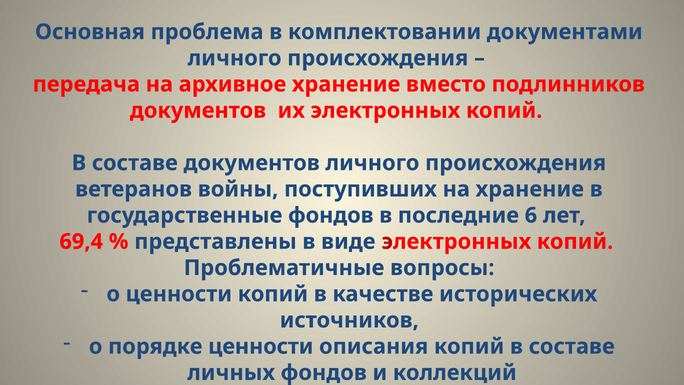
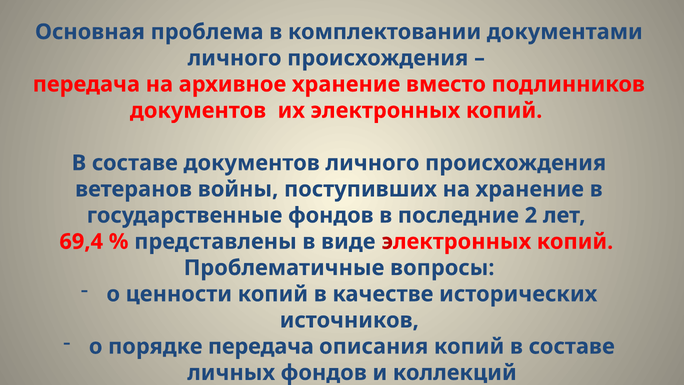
6: 6 -> 2 (531, 215)
порядке ценности: ценности -> передача (261, 346)
